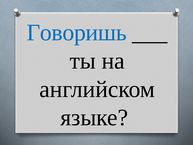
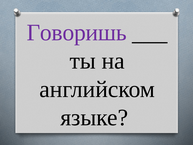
Говоришь colour: blue -> purple (77, 32)
